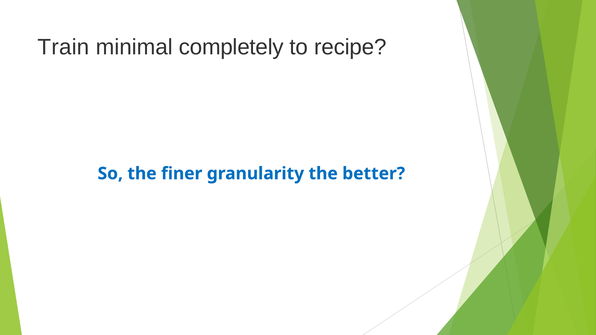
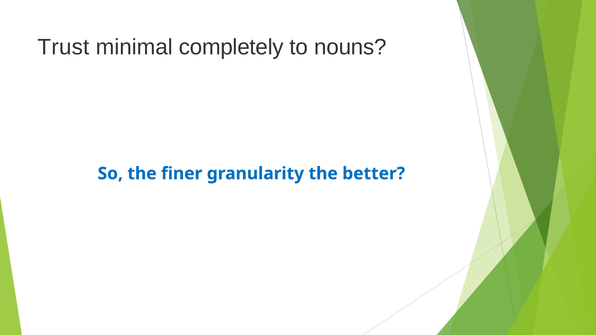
Train: Train -> Trust (63, 47)
recipe: recipe -> nouns (350, 47)
